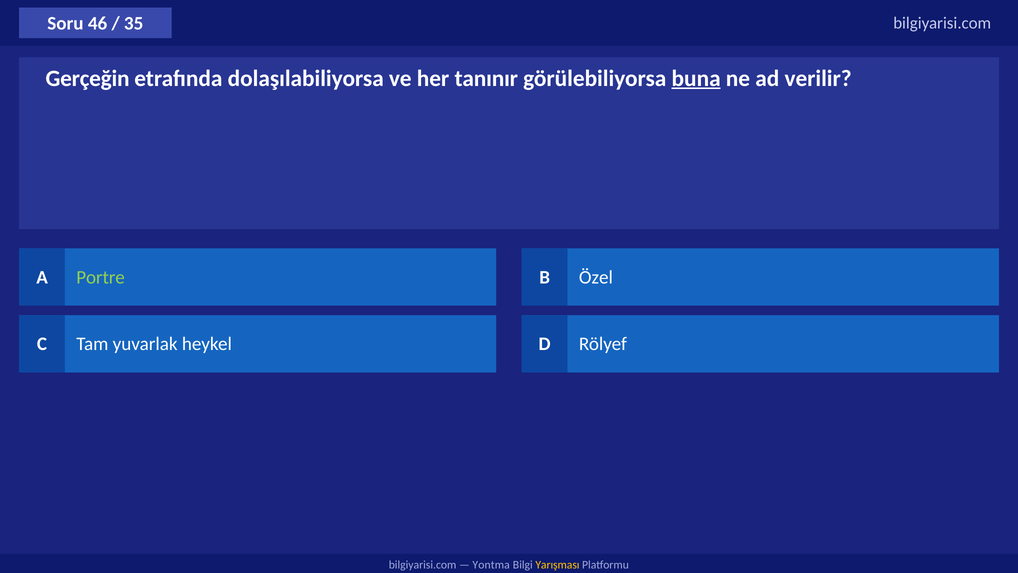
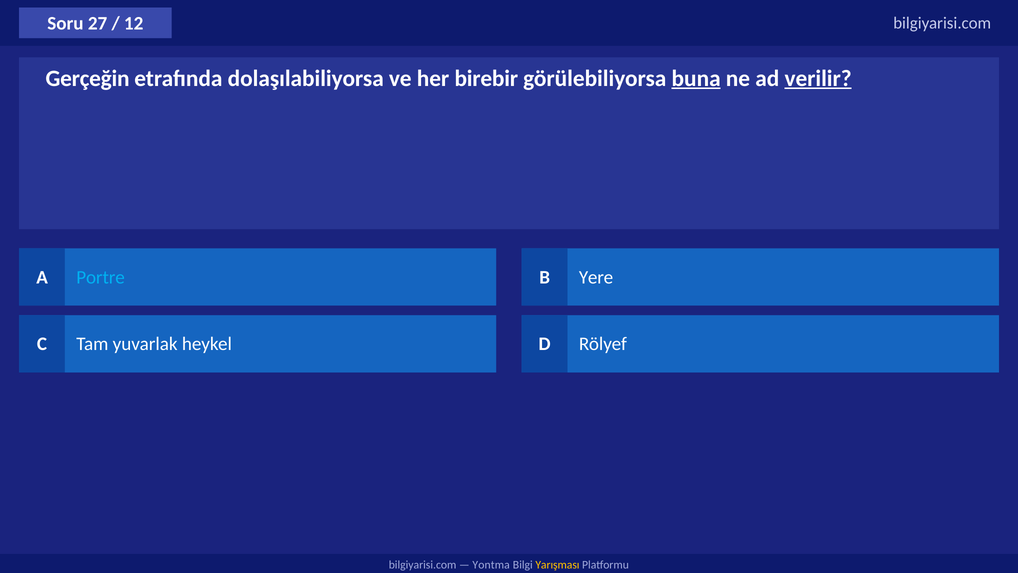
46: 46 -> 27 (98, 23)
35: 35 -> 12 (134, 23)
tanınır: tanınır -> birebir (486, 78)
verilir underline: none -> present (818, 78)
Portre colour: light green -> light blue (101, 277)
Özel: Özel -> Yere (596, 277)
